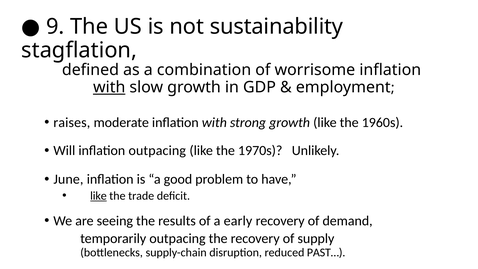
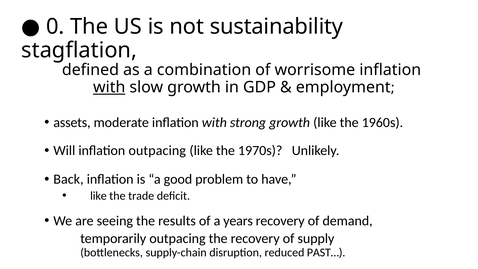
9: 9 -> 0 (55, 27)
raises: raises -> assets (72, 122)
June: June -> Back (68, 179)
like underline: present -> none (98, 196)
early: early -> years (238, 221)
